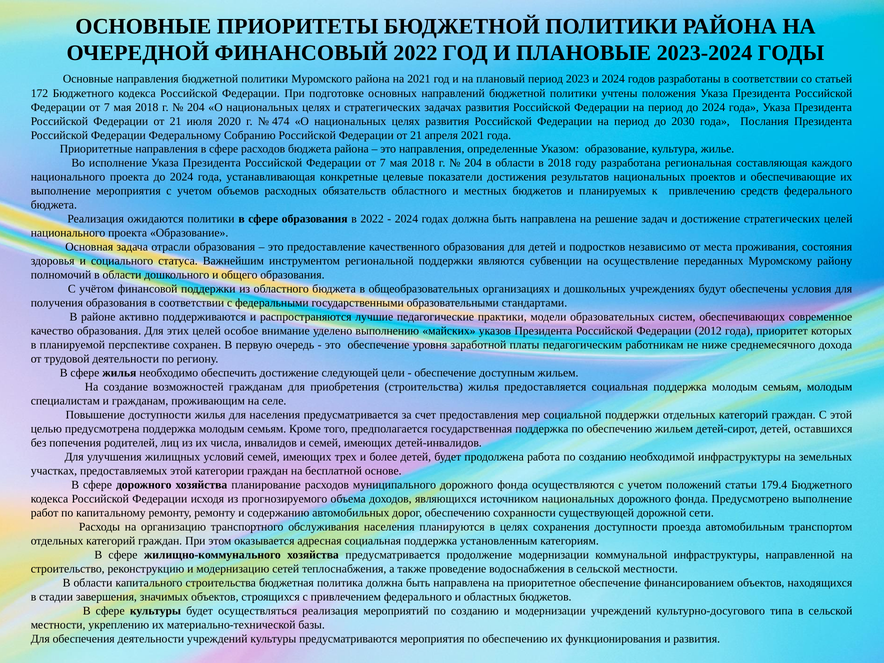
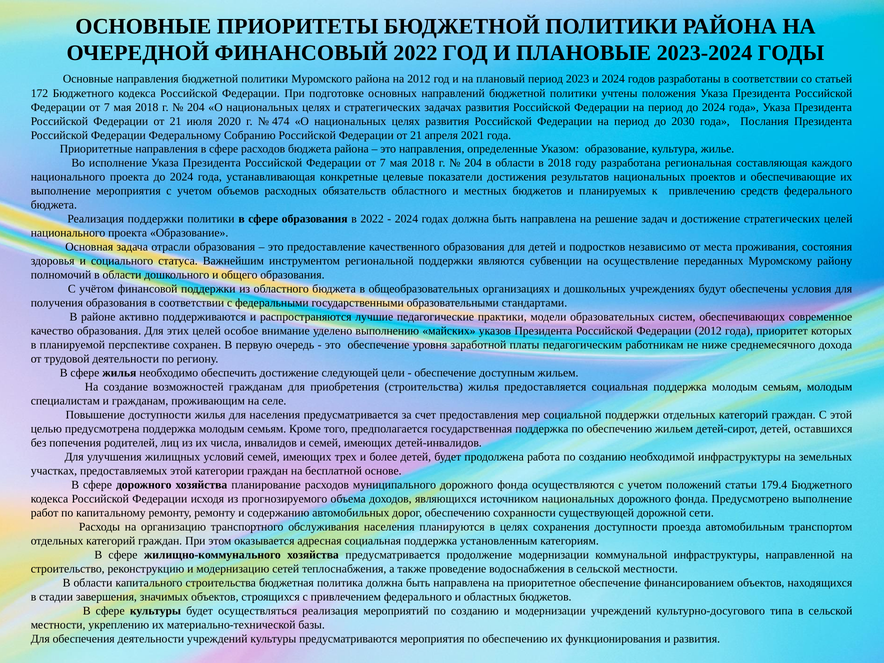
на 2021: 2021 -> 2012 (419, 79)
Реализация ожидаются: ожидаются -> поддержки (156, 219)
